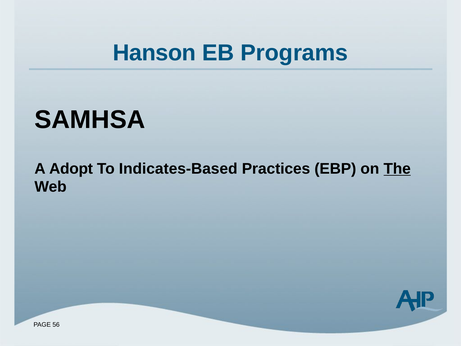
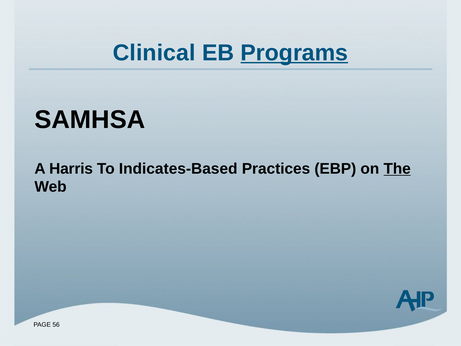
Hanson: Hanson -> Clinical (154, 53)
Programs underline: none -> present (294, 53)
Adopt: Adopt -> Harris (71, 169)
